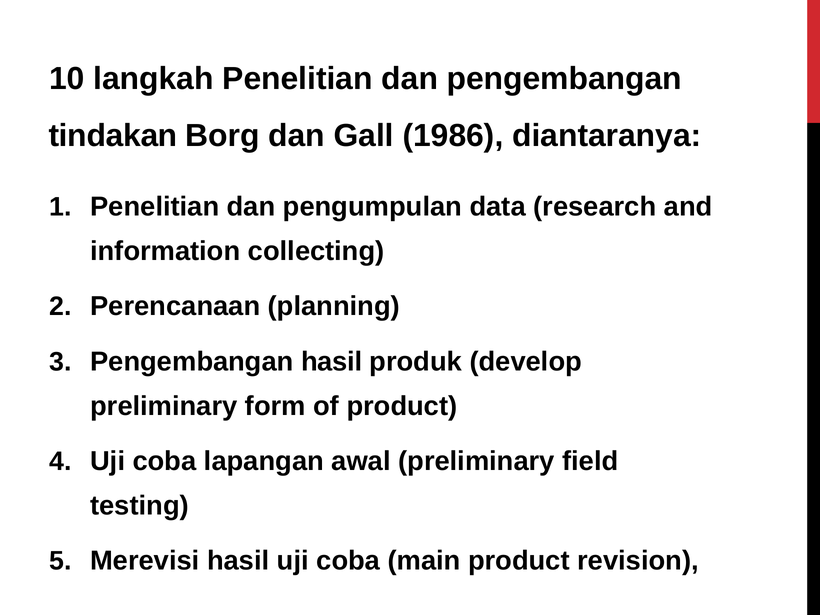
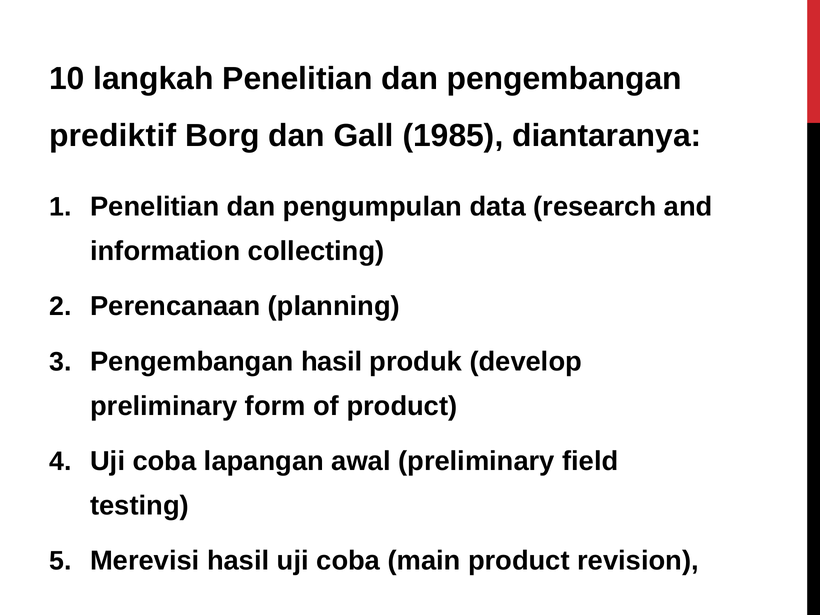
tindakan: tindakan -> prediktif (113, 136)
1986: 1986 -> 1985 (453, 136)
